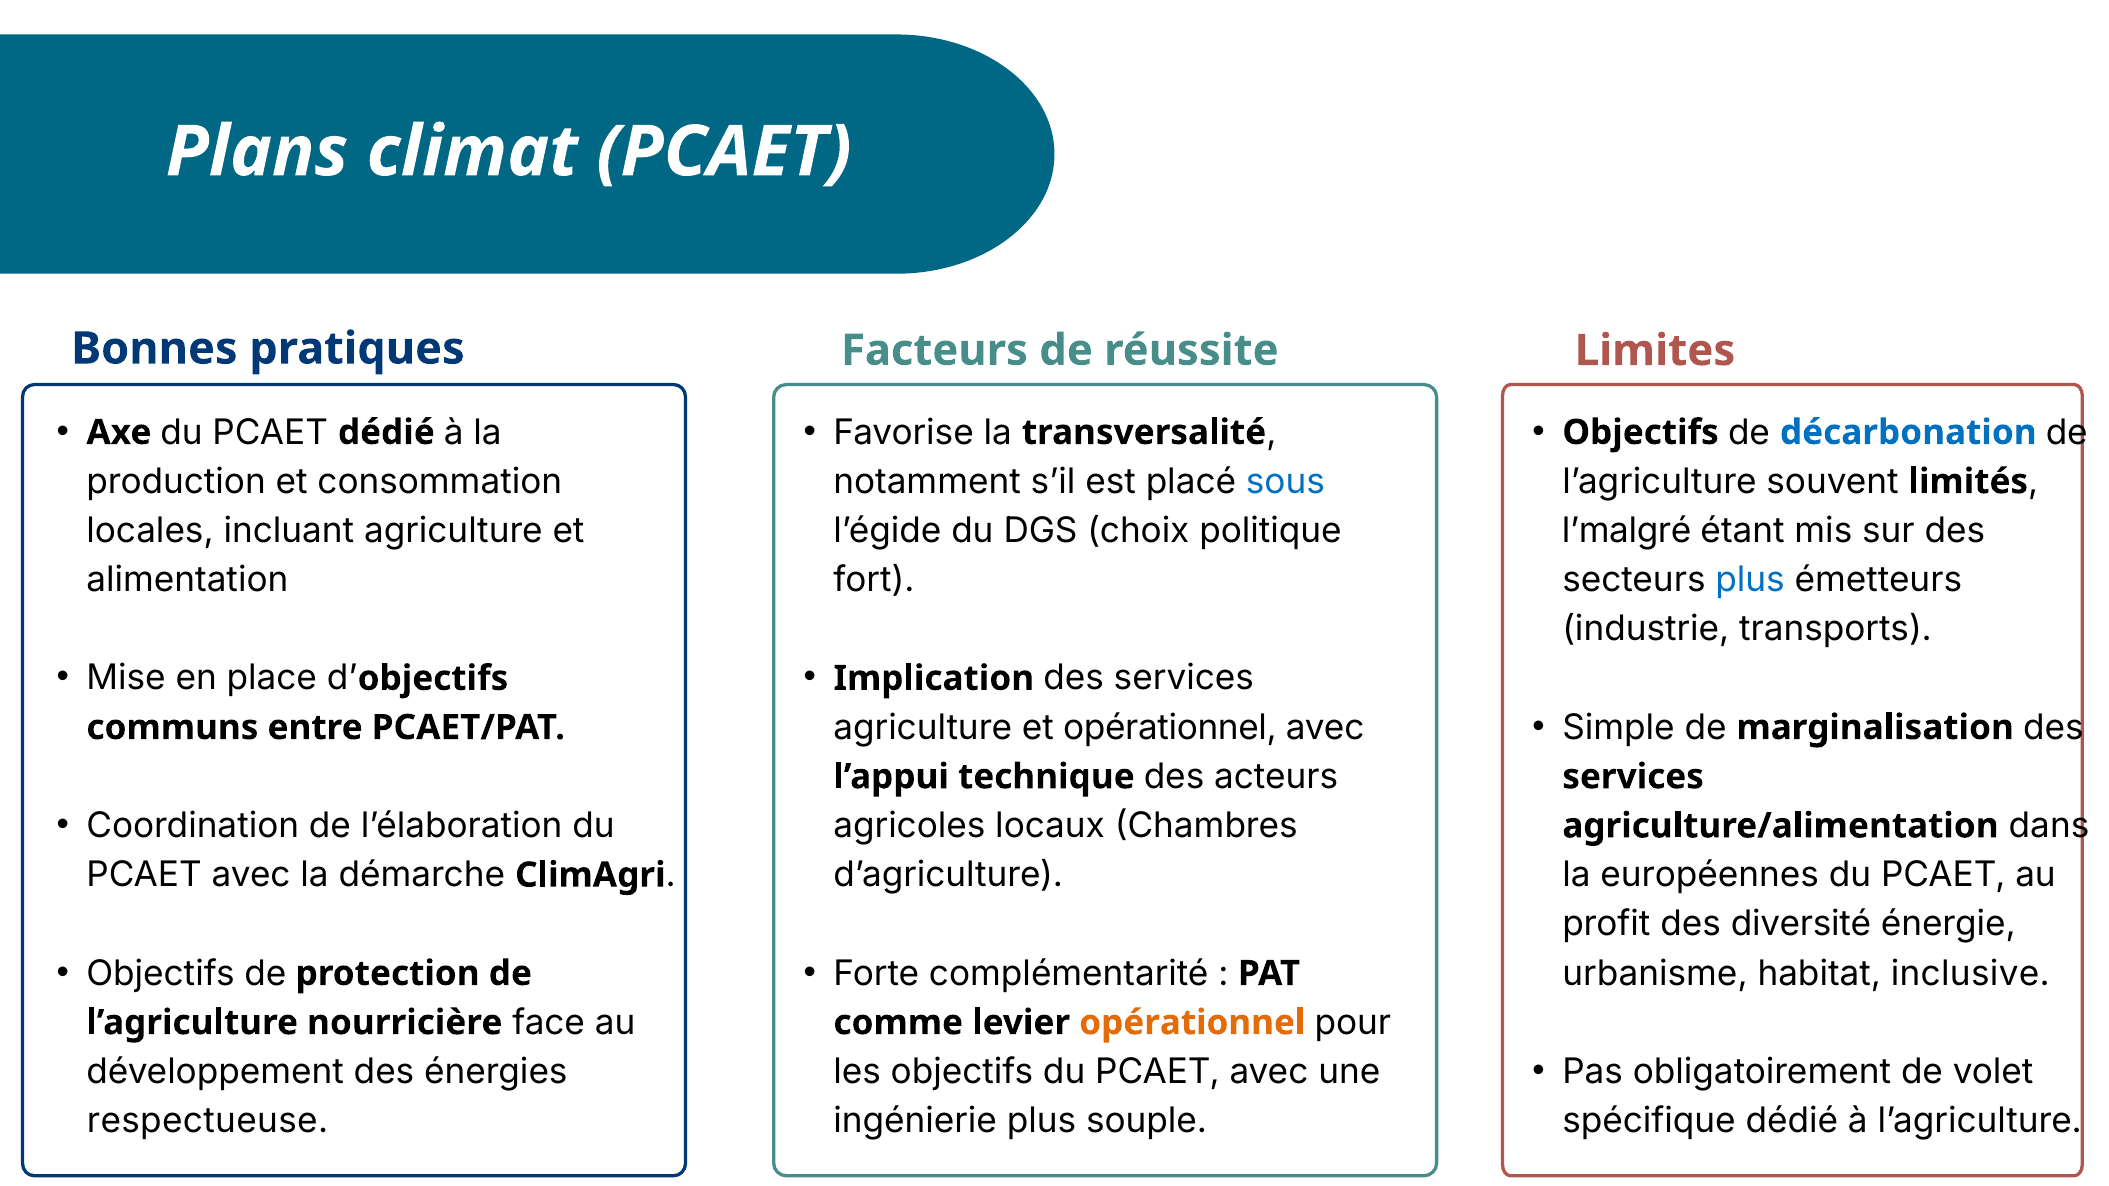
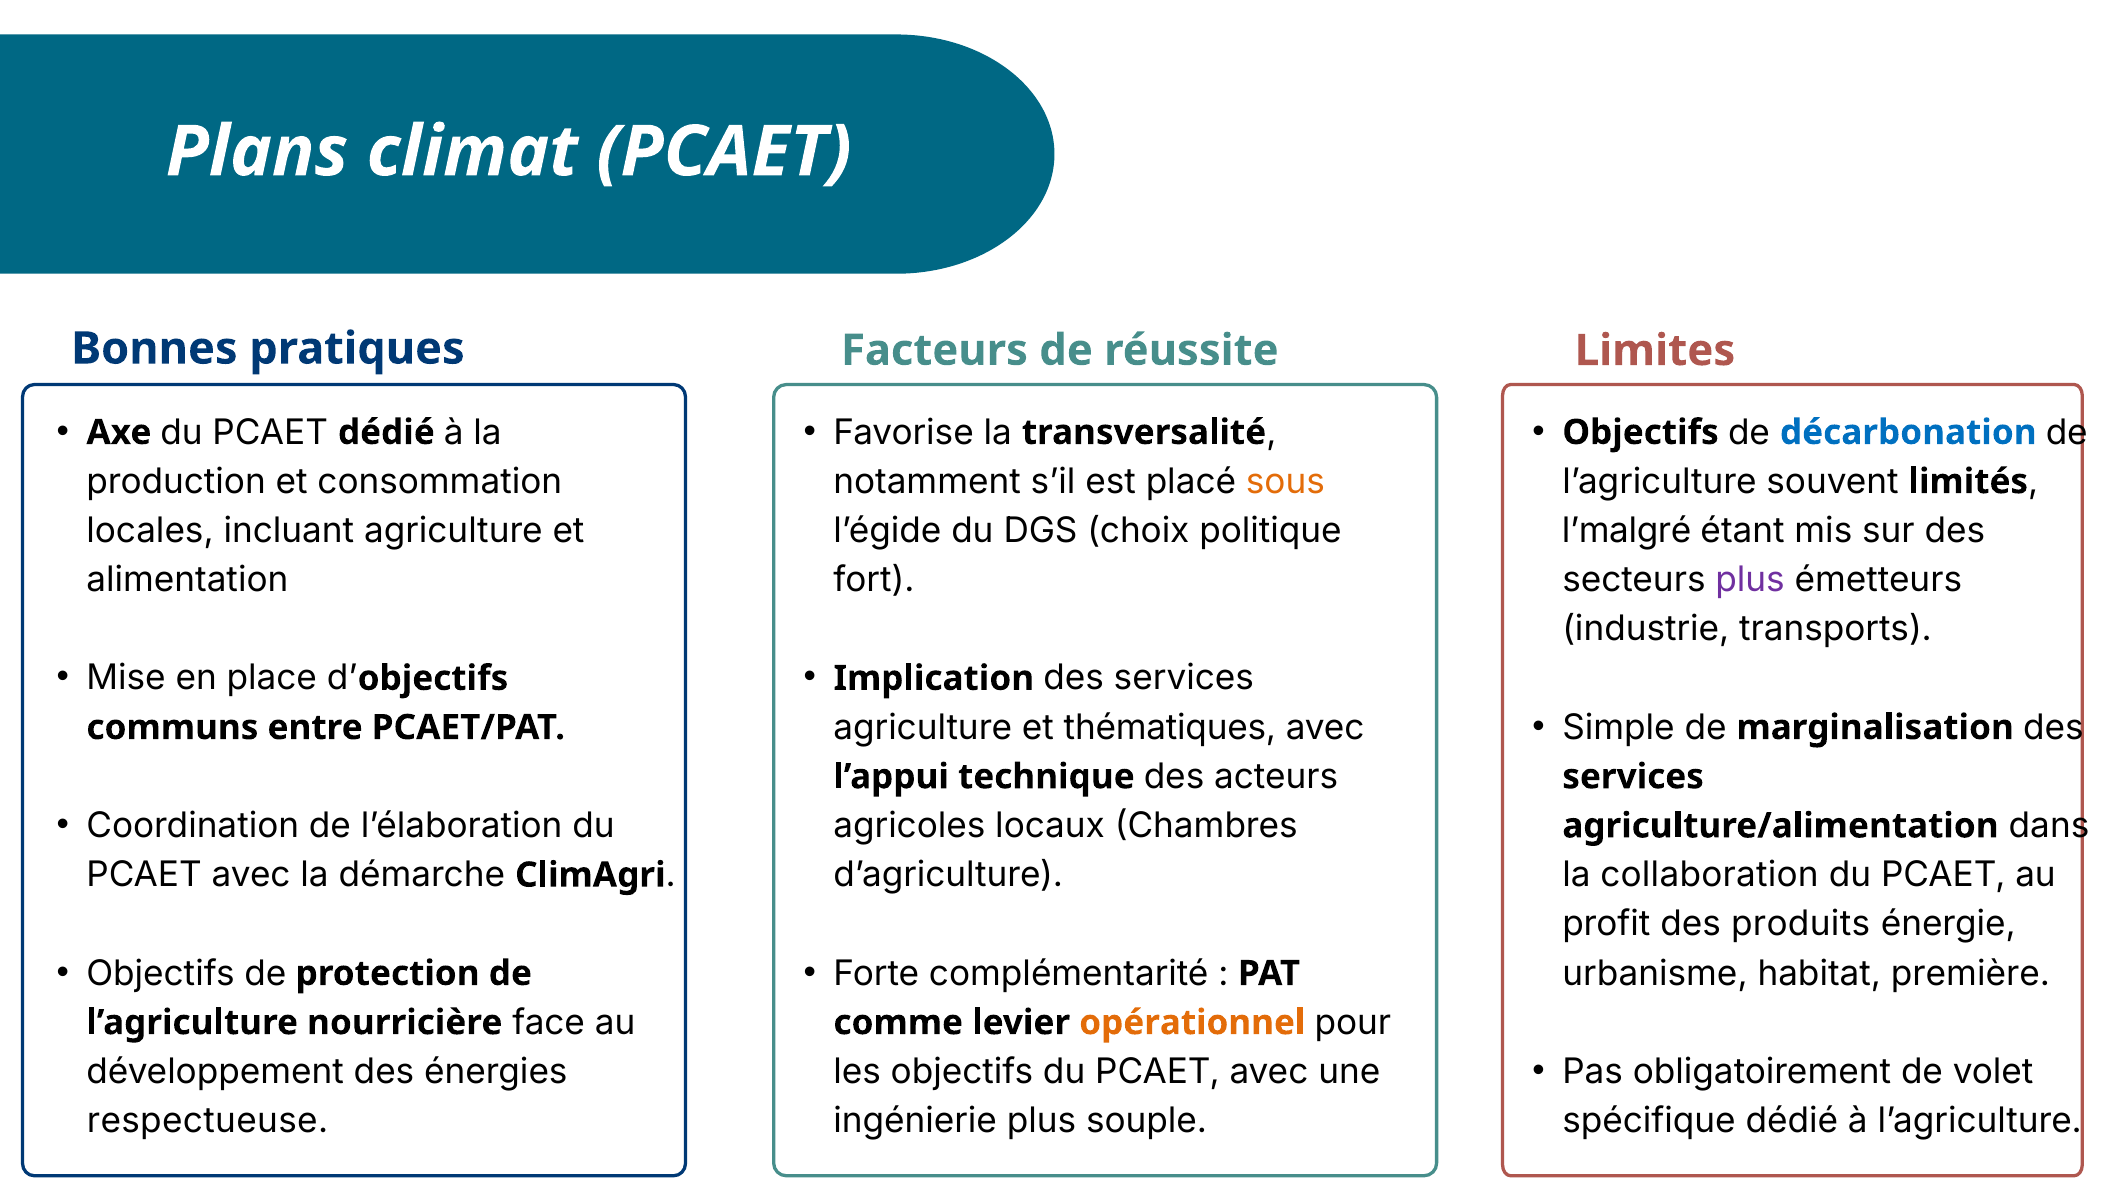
sous colour: blue -> orange (1285, 482)
plus colour: blue -> purple (1750, 580)
et opérationnel: opérationnel -> thématiques (1170, 728)
européennes: européennes -> collaboration (1710, 875)
diversité: diversité -> produits (1801, 924)
inclusive: inclusive -> première (1970, 974)
